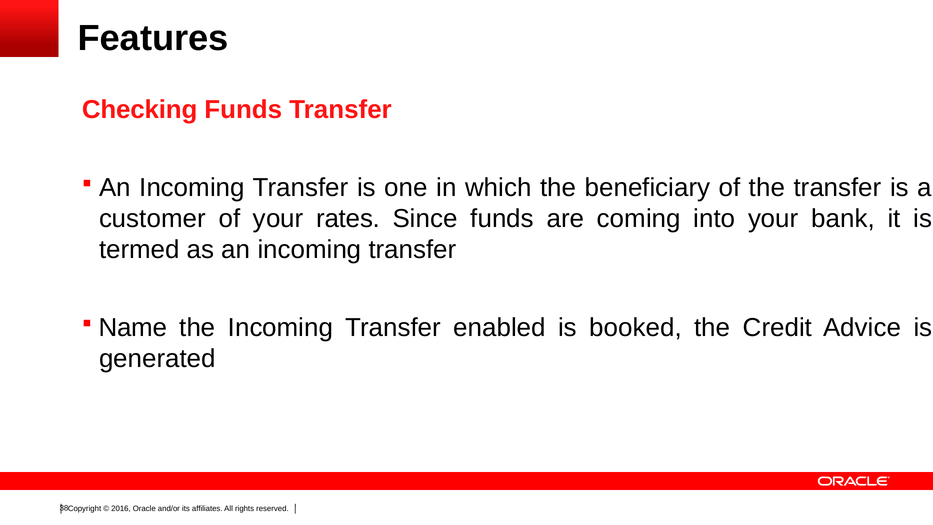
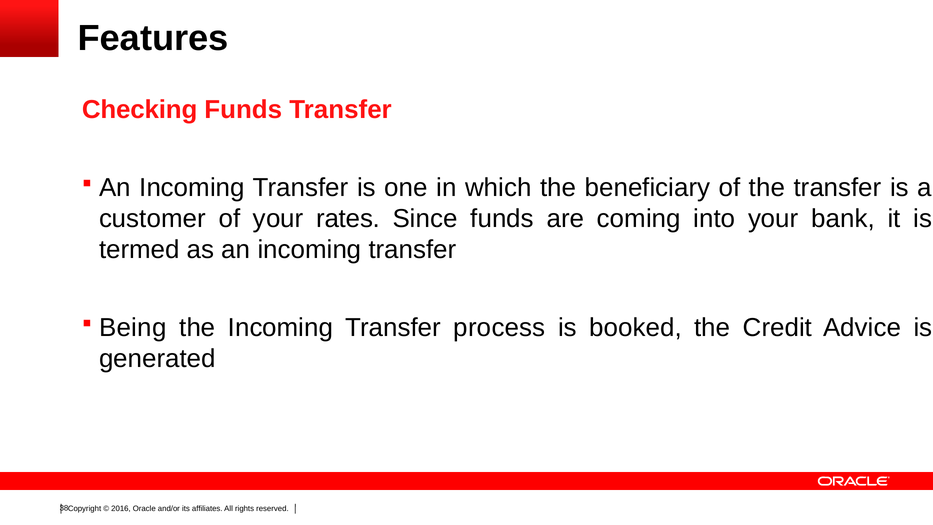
Name: Name -> Being (133, 328)
enabled: enabled -> process (499, 328)
